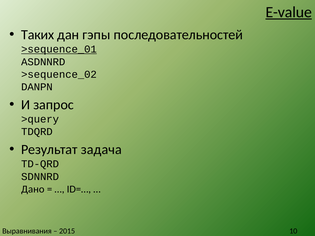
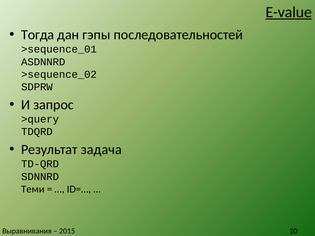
Таких: Таких -> Тогда (38, 35)
>sequence_01 underline: present -> none (59, 49)
DANPN: DANPN -> SDPRW (37, 87)
Дано: Дано -> Теми (33, 189)
